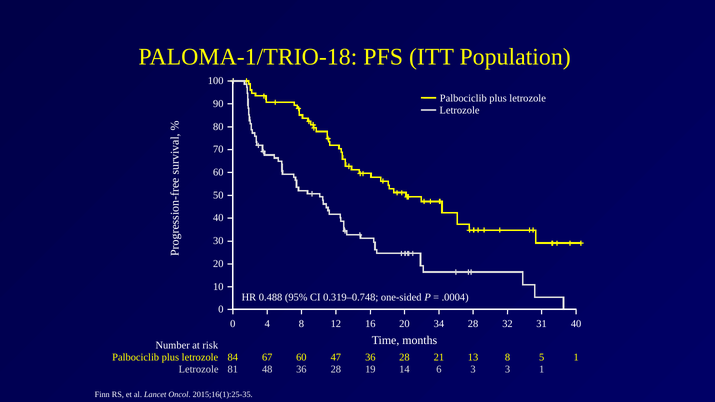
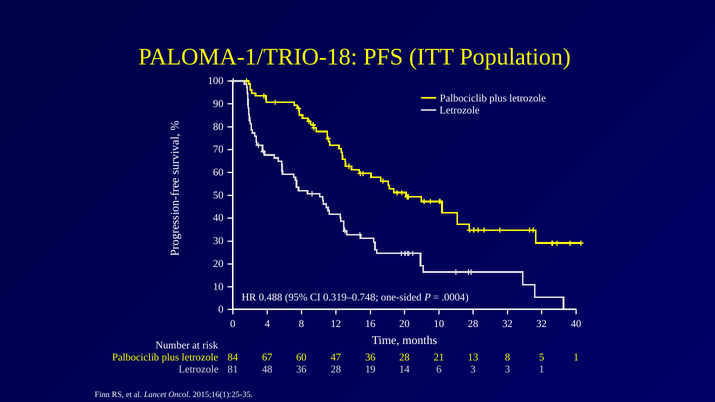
20 34: 34 -> 10 (439, 324)
32 31: 31 -> 32 (542, 324)
